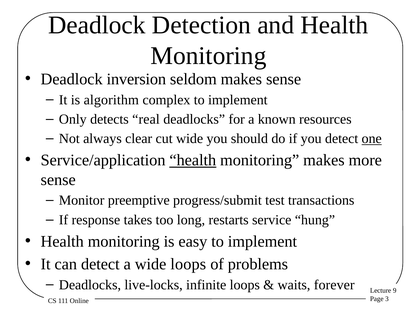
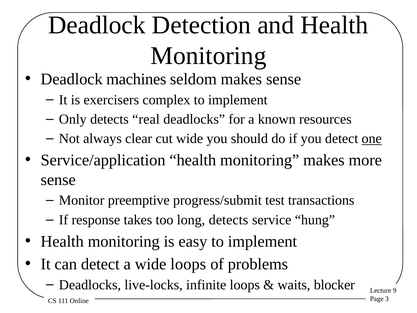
inversion: inversion -> machines (136, 79)
algorithm: algorithm -> exercisers (111, 100)
health underline: present -> none (193, 160)
long restarts: restarts -> detects (229, 220)
forever: forever -> blocker (334, 285)
